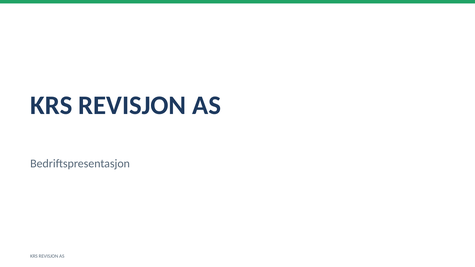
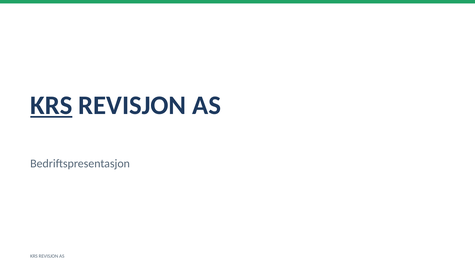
KRS underline: none -> present (51, 105)
